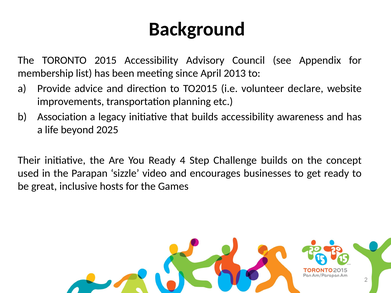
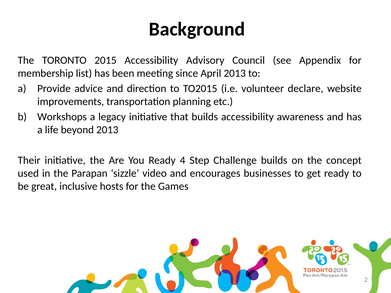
Association: Association -> Workshops (62, 117)
beyond 2025: 2025 -> 2013 (107, 130)
